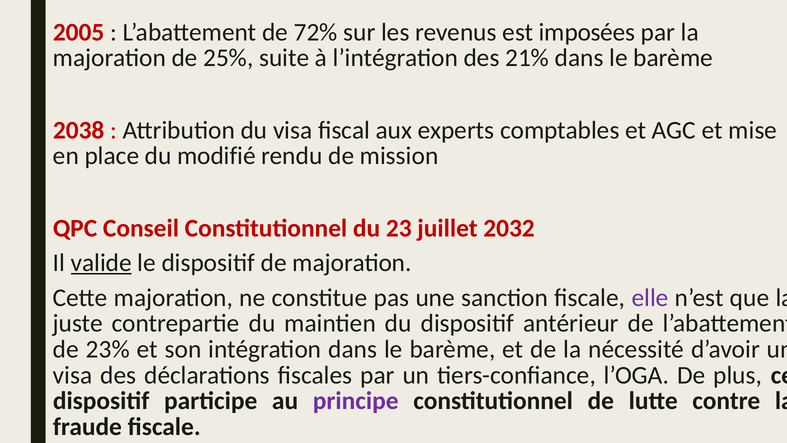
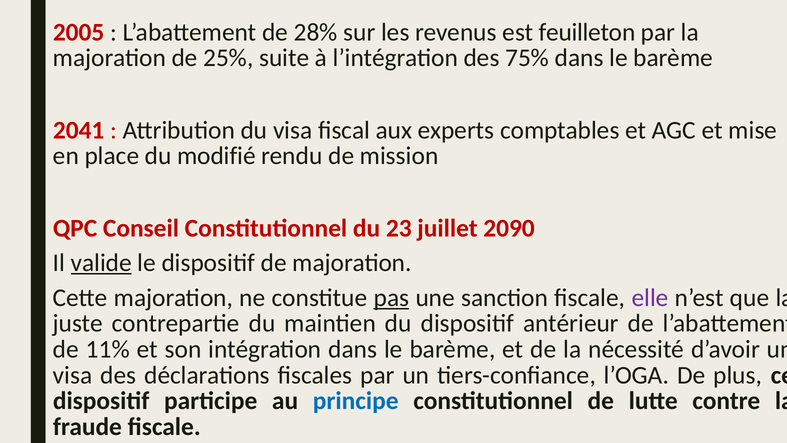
72%: 72% -> 28% (316, 32)
imposées: imposées -> feuilleton (587, 32)
21%: 21% -> 75% (527, 58)
2038: 2038 -> 2041 (79, 130)
2032: 2032 -> 2090 (509, 228)
pas underline: none -> present (391, 297)
23%: 23% -> 11% (108, 349)
principe colour: purple -> blue (356, 401)
